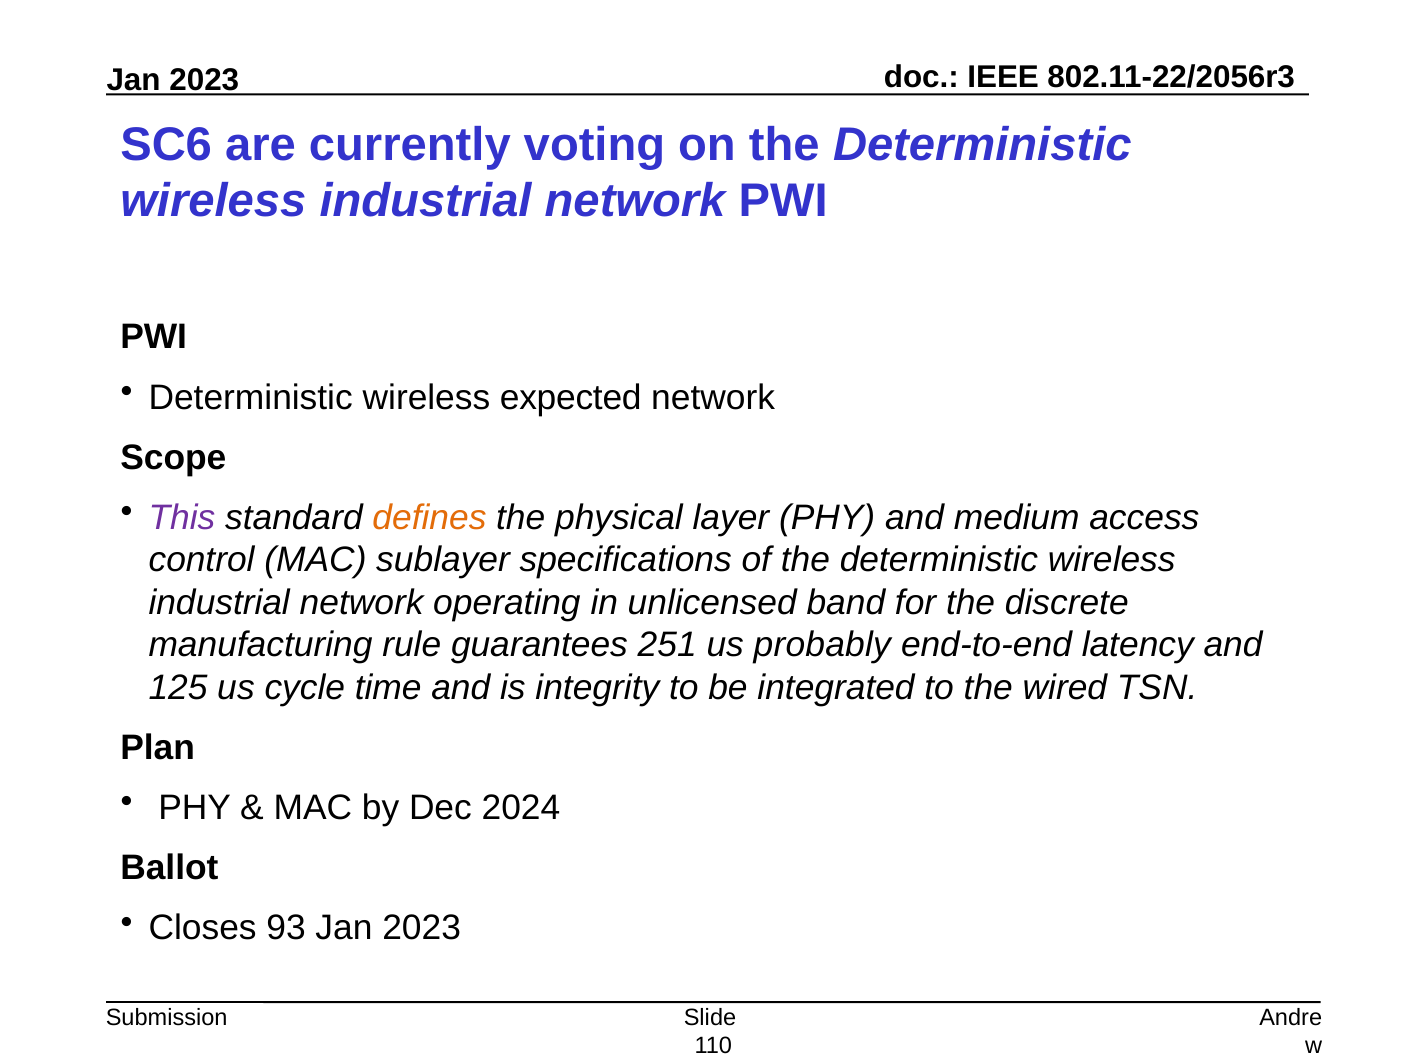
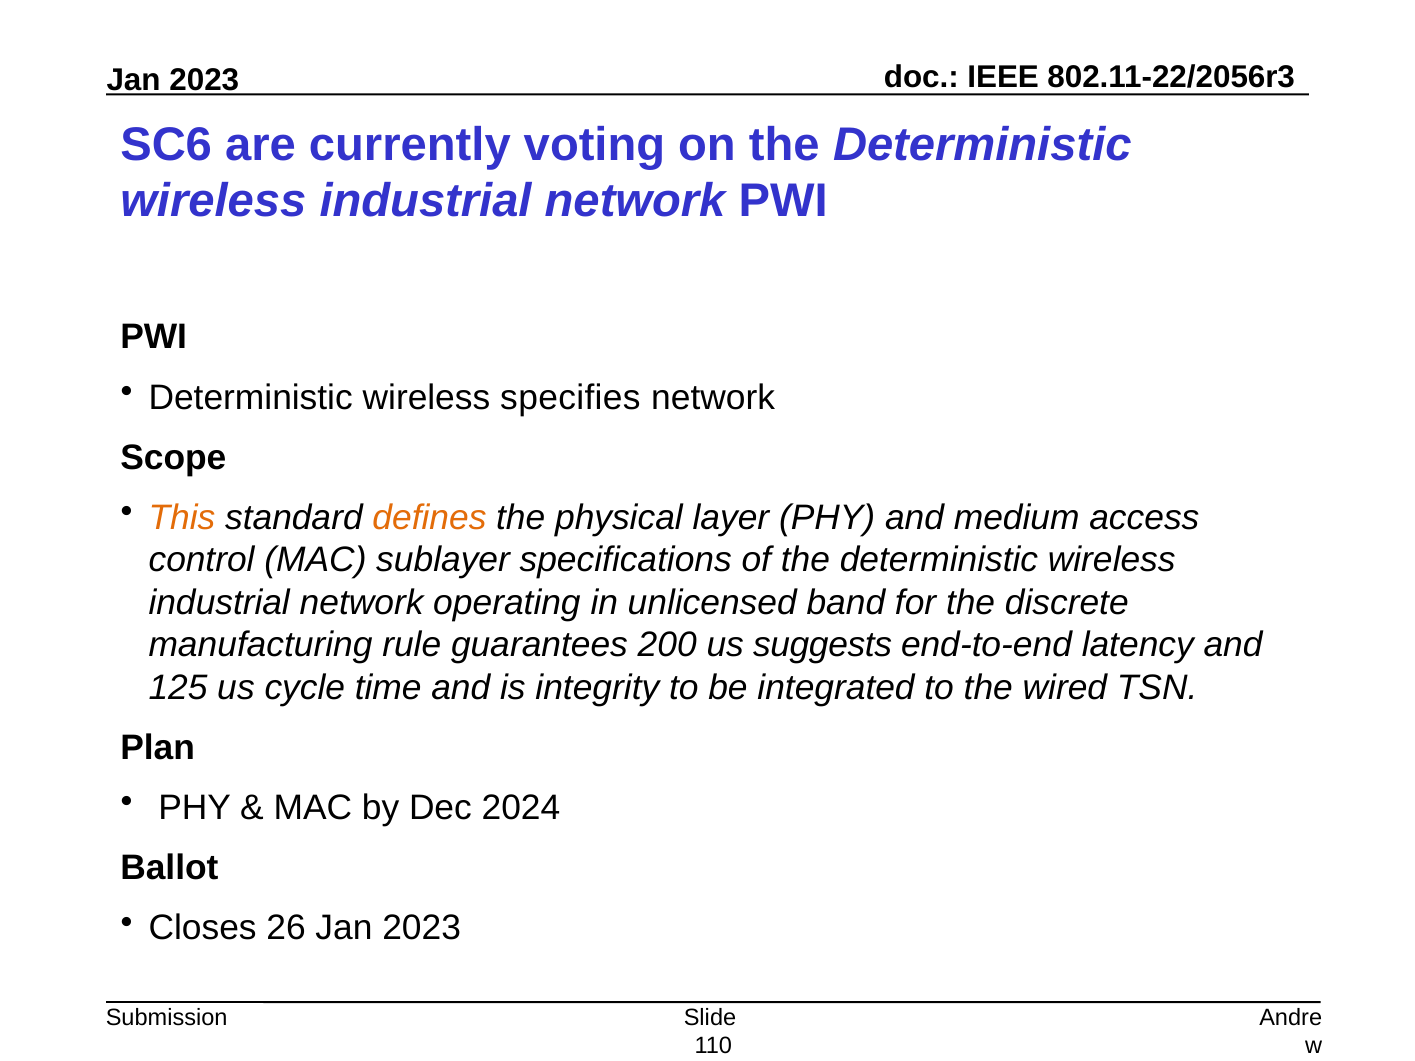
expected: expected -> specifies (570, 398)
This colour: purple -> orange (182, 518)
251: 251 -> 200 (667, 645)
probably: probably -> suggests (823, 645)
93: 93 -> 26 (286, 928)
